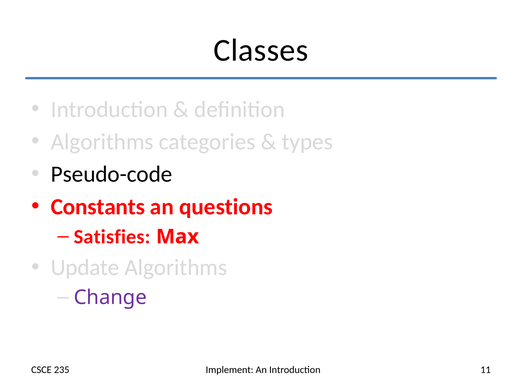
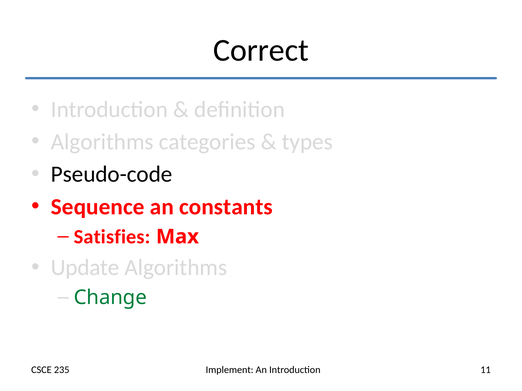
Classes: Classes -> Correct (261, 51)
Constants: Constants -> Sequence (98, 207)
questions: questions -> constants (226, 207)
Change colour: purple -> green (110, 298)
